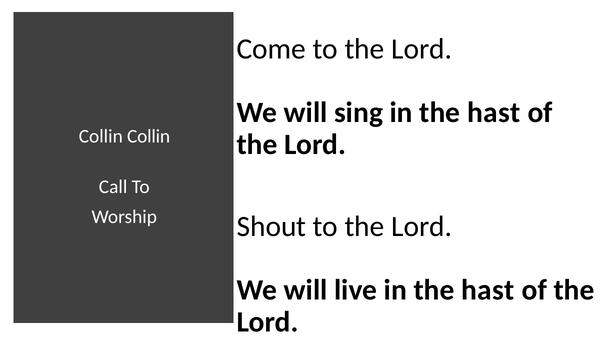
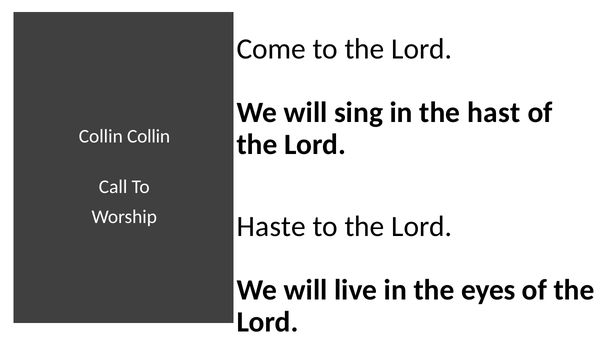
Shout: Shout -> Haste (271, 227)
live in the hast: hast -> eyes (488, 291)
